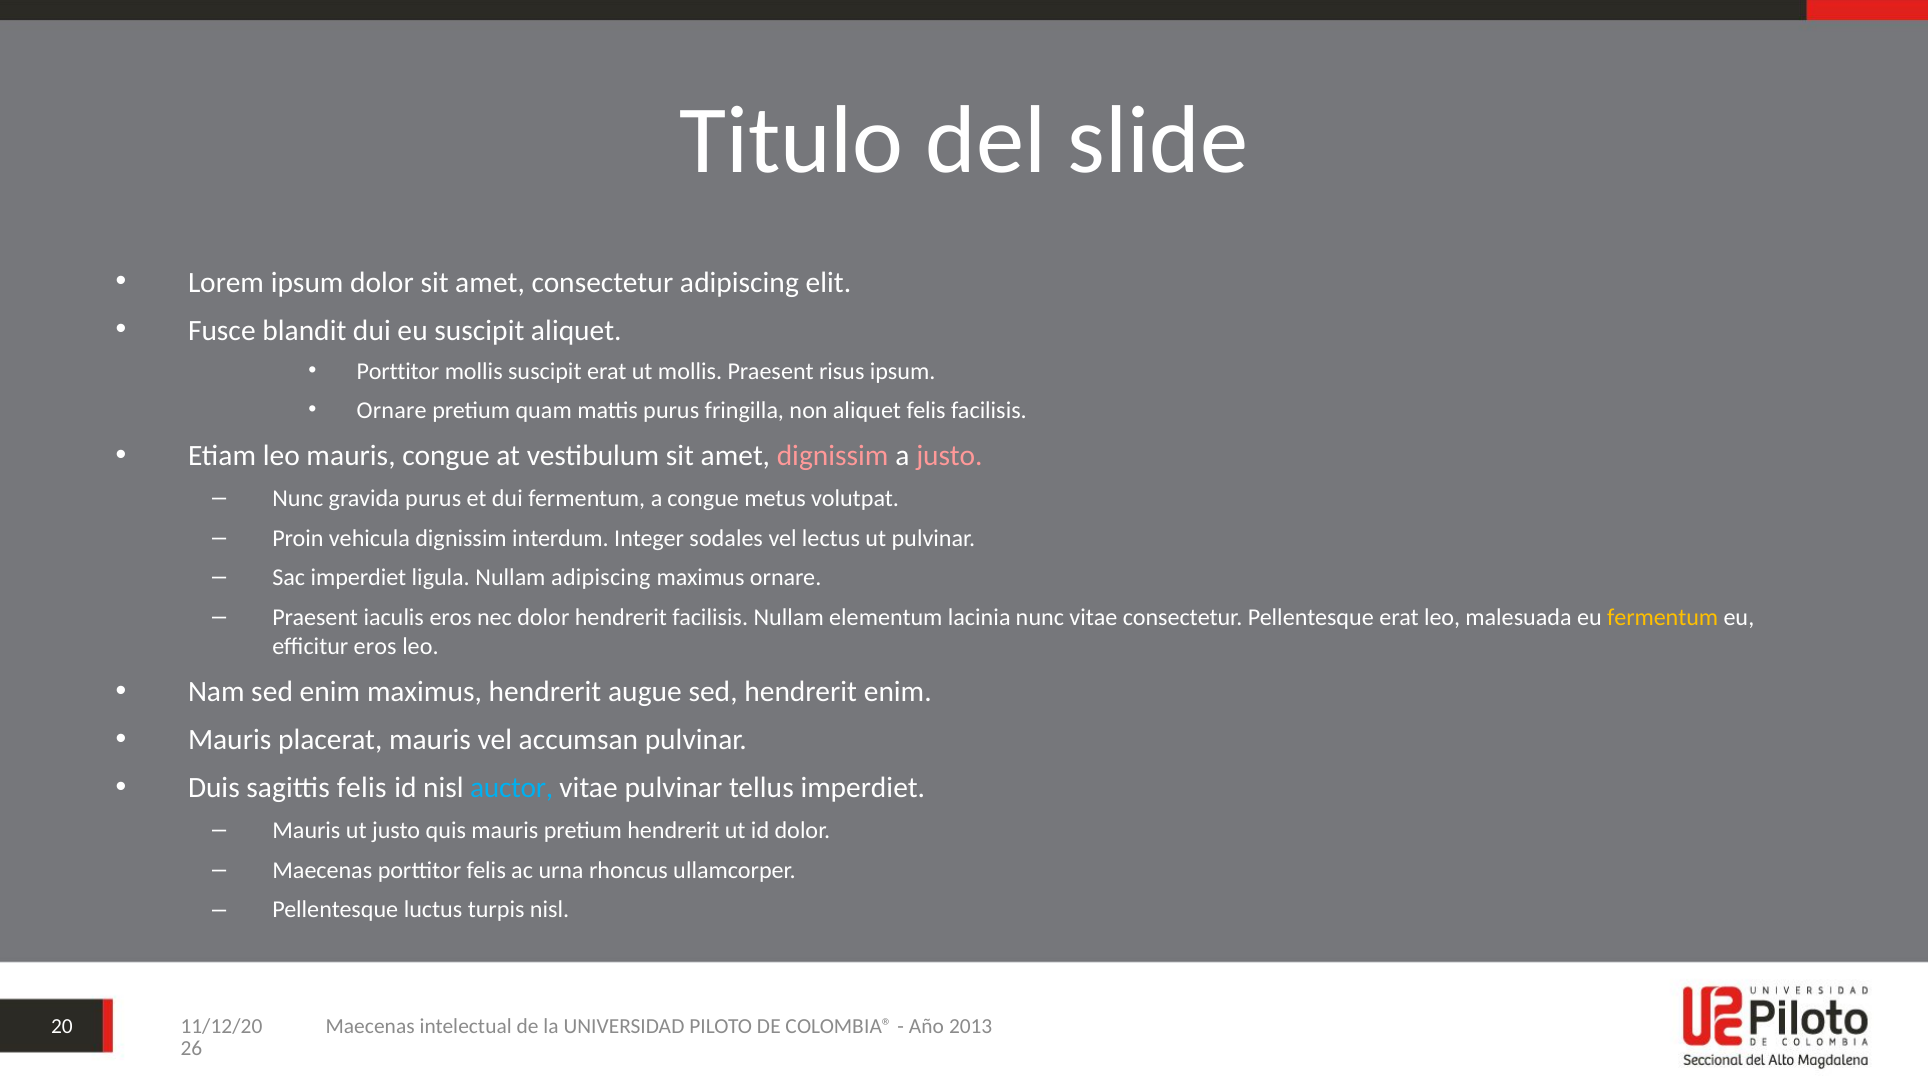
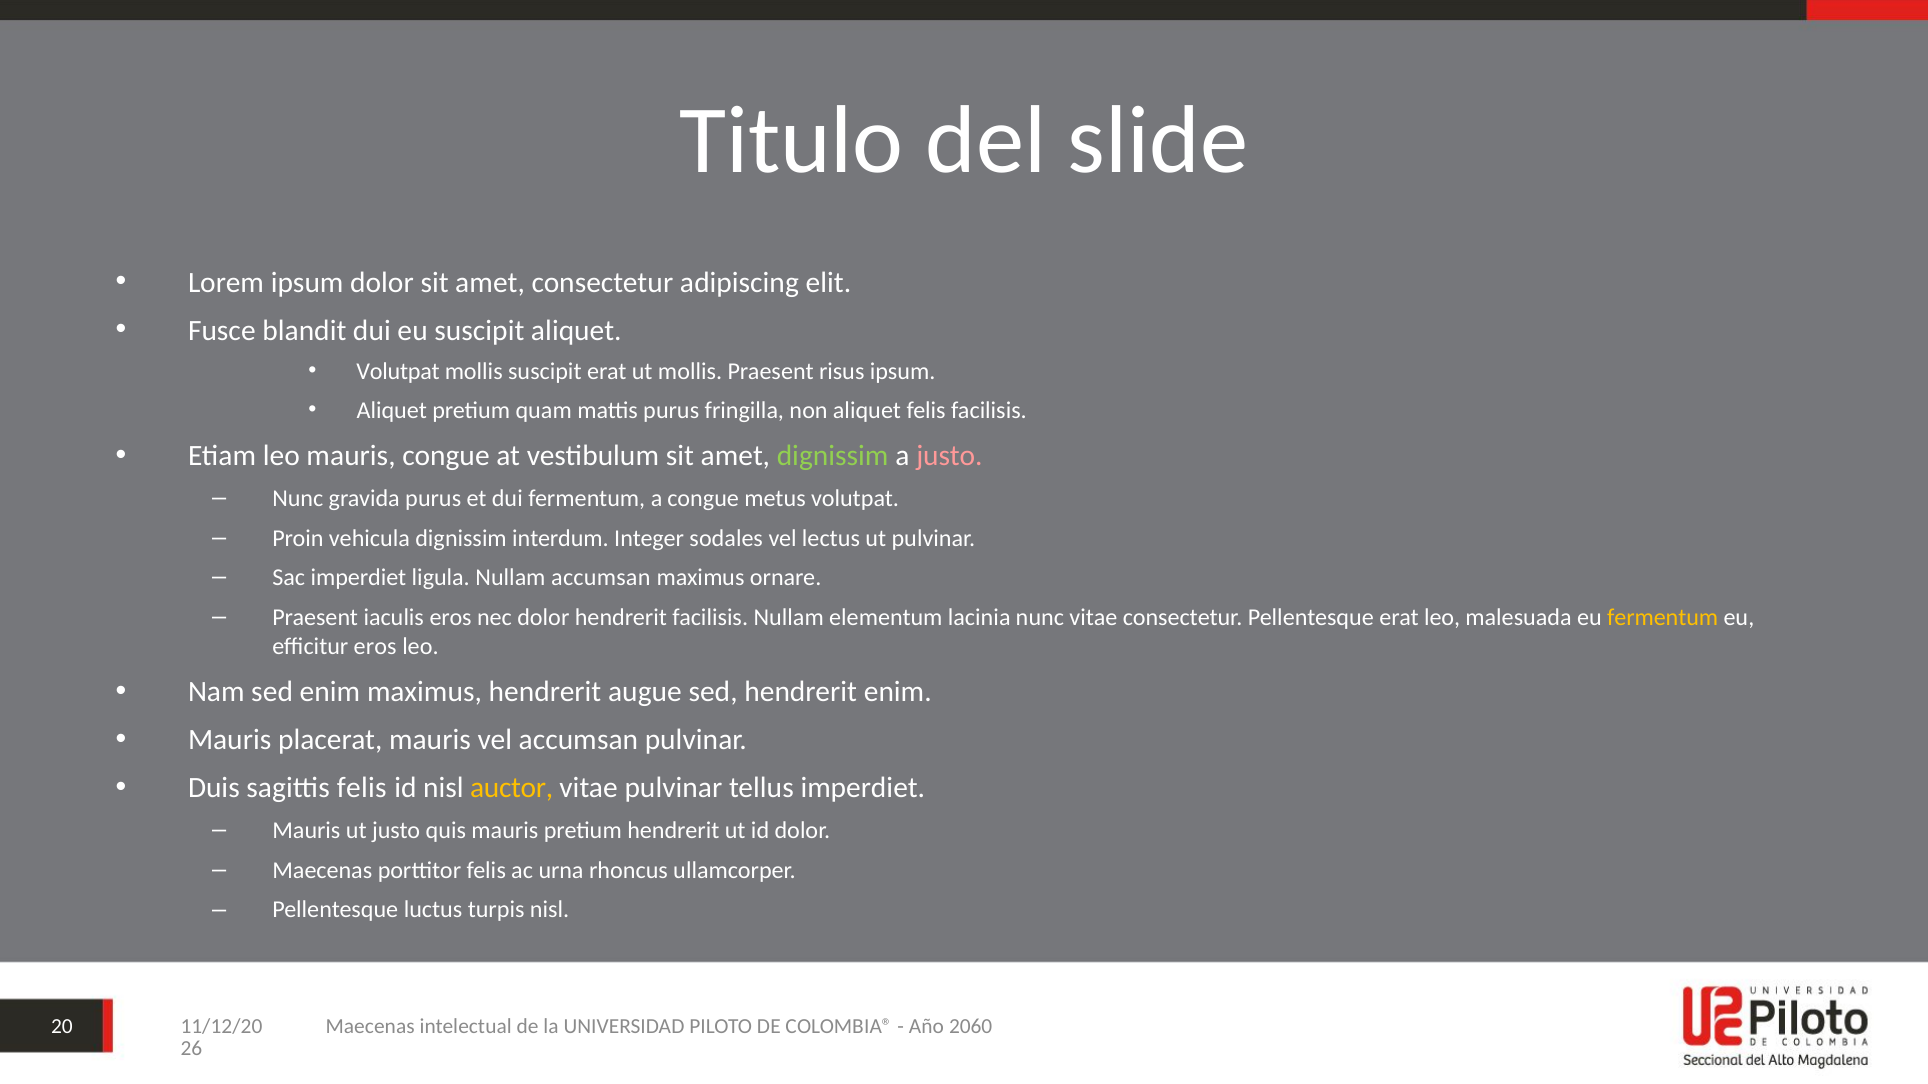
Porttitor: Porttitor -> Volutpat (398, 372)
Ornare: Ornare -> Aliquet (392, 411)
dignissim colour: pink -> light green (833, 456)
Nullam adipiscing: adipiscing -> accumsan (601, 578)
auctor colour: light blue -> yellow (512, 789)
2013: 2013 -> 2060 (971, 1027)
